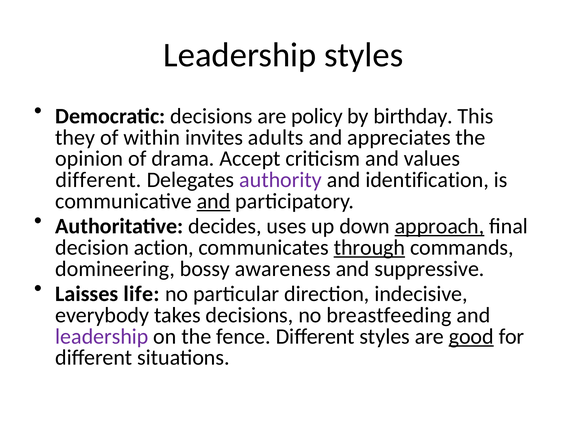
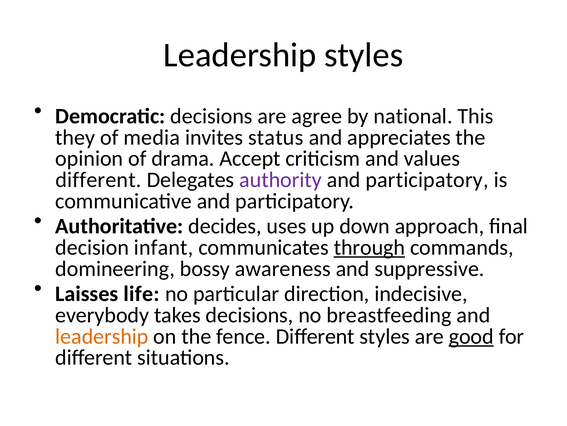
policy: policy -> agree (317, 116)
birthday: birthday -> national (413, 116)
within: within -> media (152, 137)
adults: adults -> status (276, 137)
identification: identification -> participatory (427, 180)
and underline: present -> none (214, 201)
approach underline: present -> none (439, 226)
action: action -> infant (164, 247)
leadership colour: purple -> orange (102, 336)
